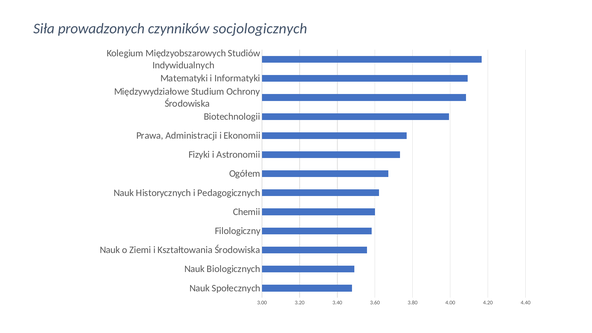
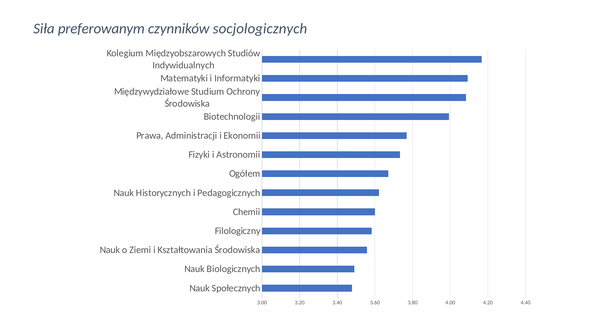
prowadzonych: prowadzonych -> preferowanym (101, 28)
